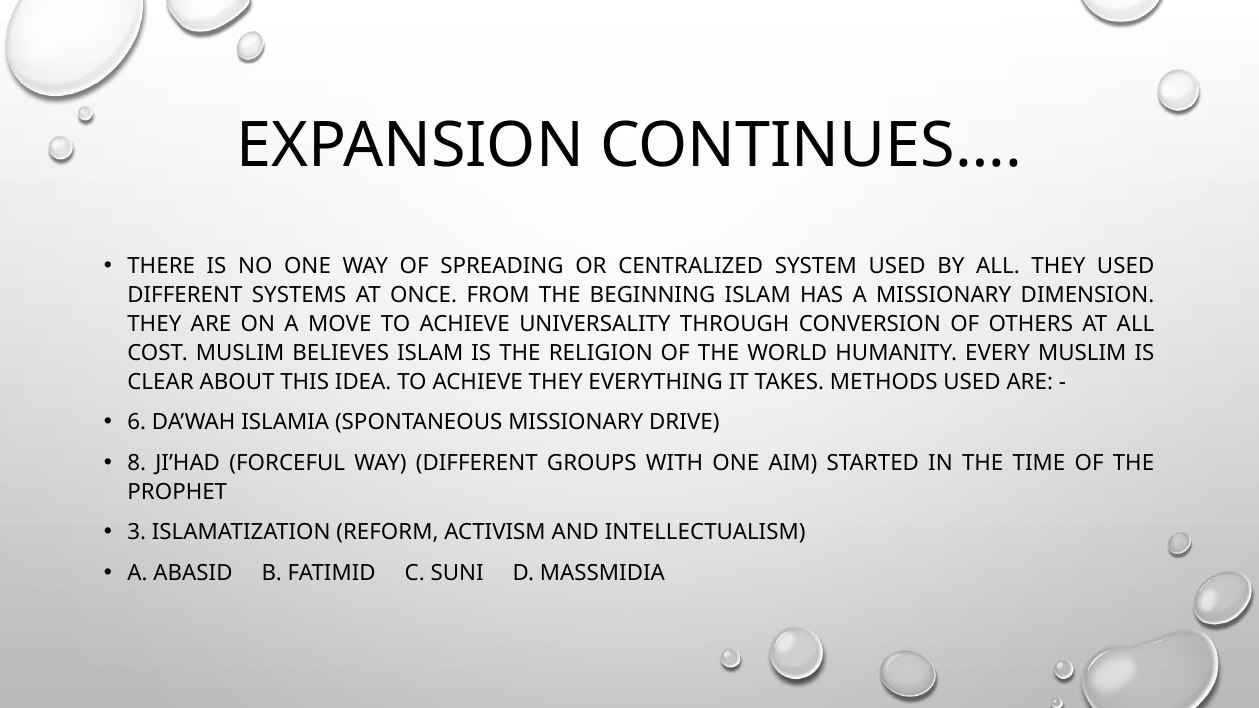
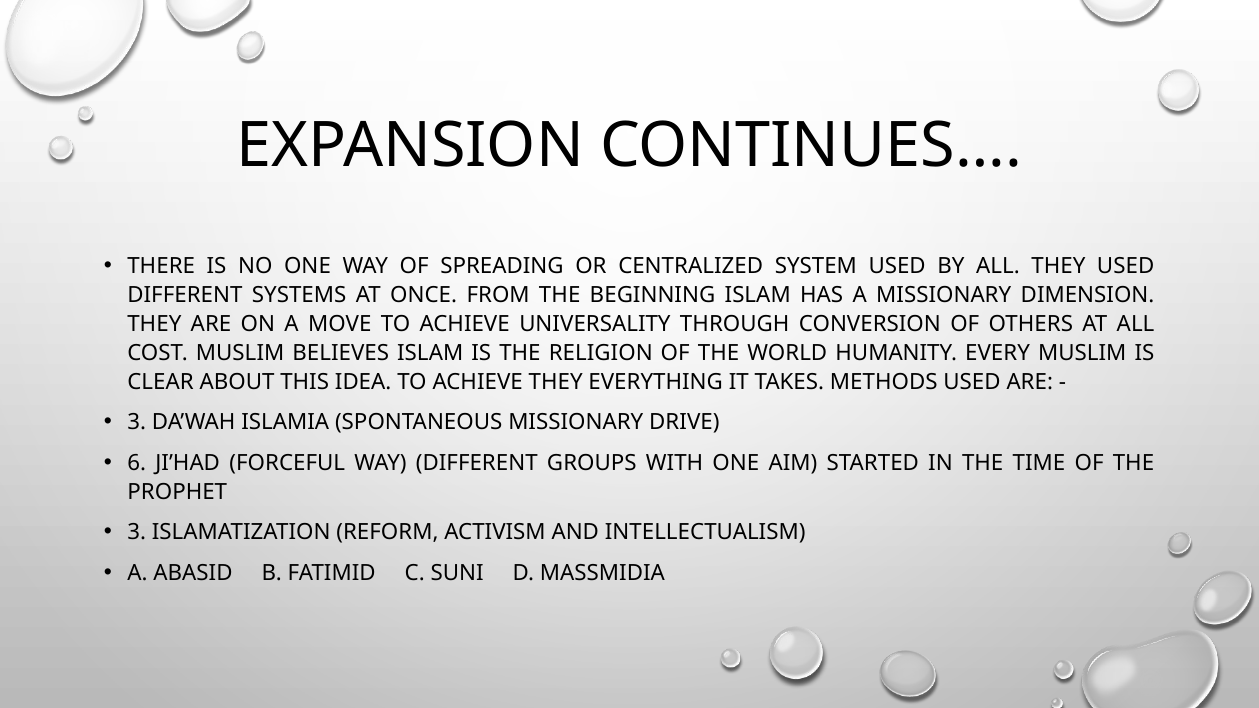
6: 6 -> 3 (137, 422)
8: 8 -> 6 (137, 463)
